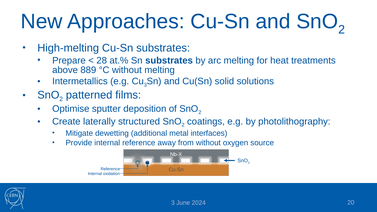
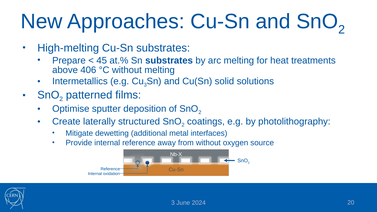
28: 28 -> 45 (102, 60)
889: 889 -> 406 (88, 70)
